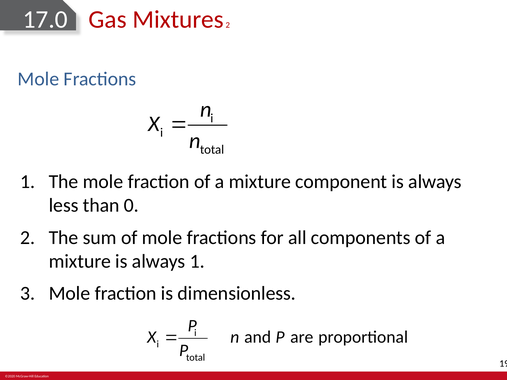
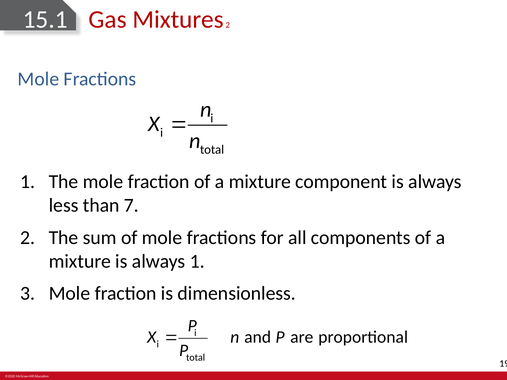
17.0: 17.0 -> 15.1 (45, 19)
0: 0 -> 7 (131, 206)
